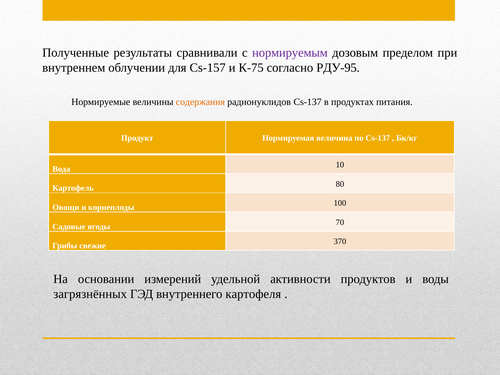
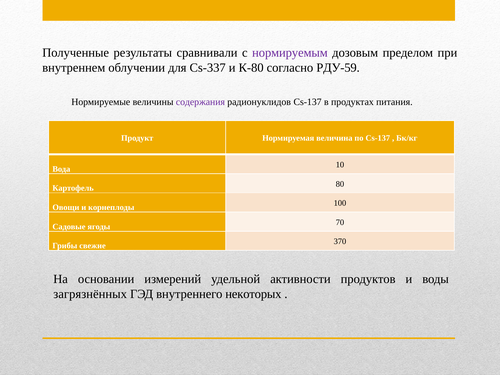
Cs-157: Cs-157 -> Cs-337 (208, 68)
К-75: К-75 -> К-80 (251, 68)
РДУ-95: РДУ-95 -> РДУ-59 (338, 68)
содержания colour: orange -> purple (200, 102)
картофеля: картофеля -> некоторых (253, 294)
